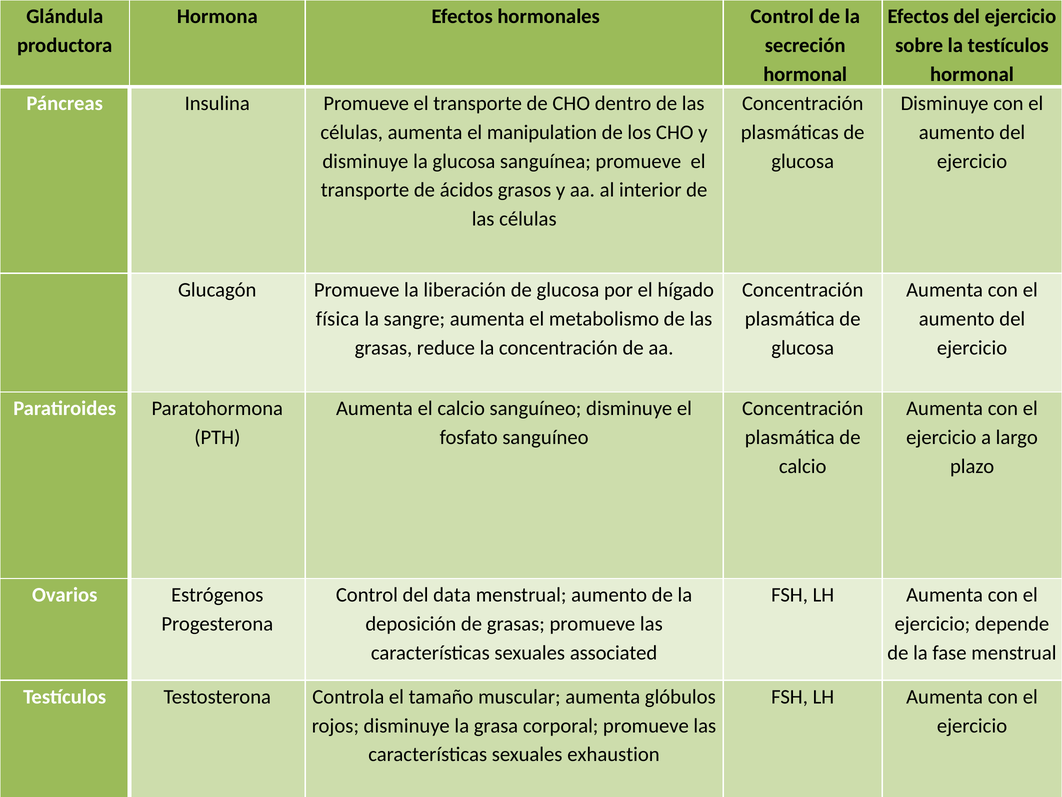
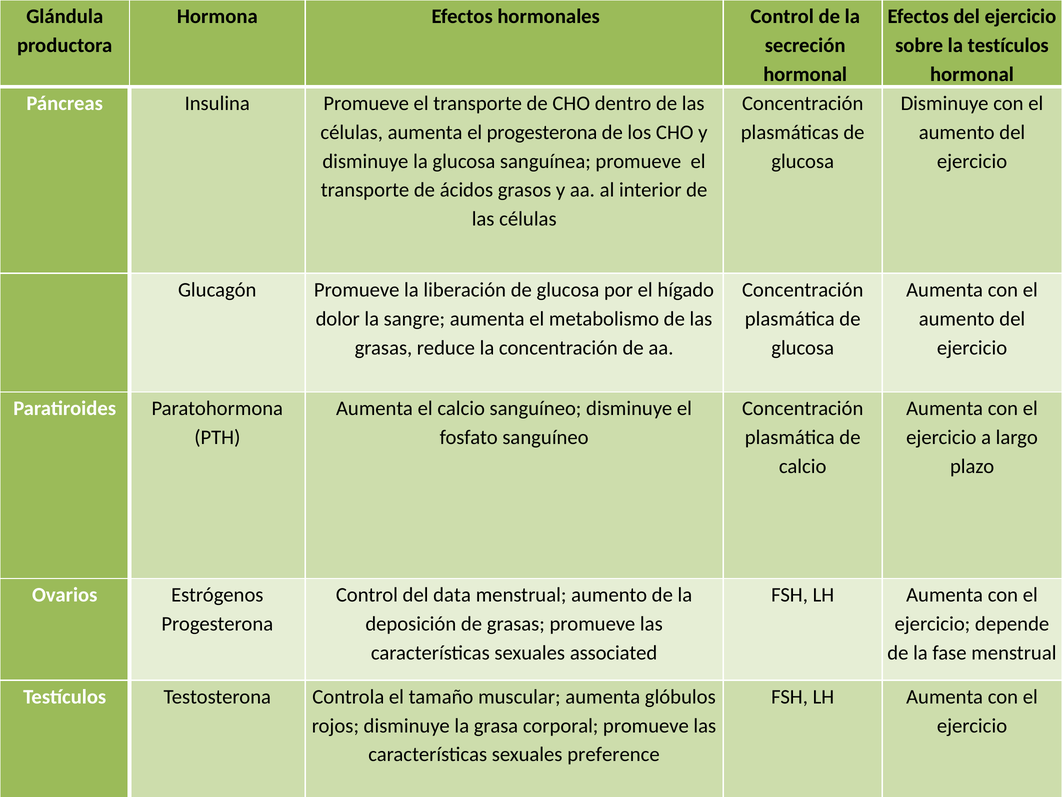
el manipulation: manipulation -> progesterona (542, 132)
física: física -> dolor (338, 319)
exhaustion: exhaustion -> preference (613, 754)
